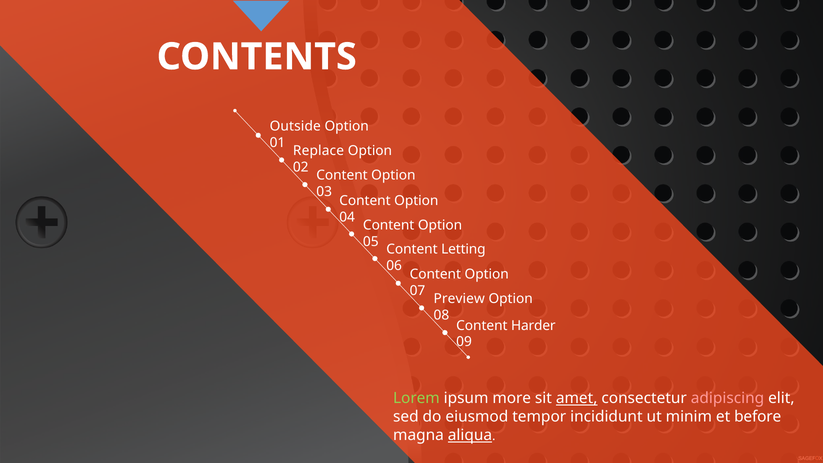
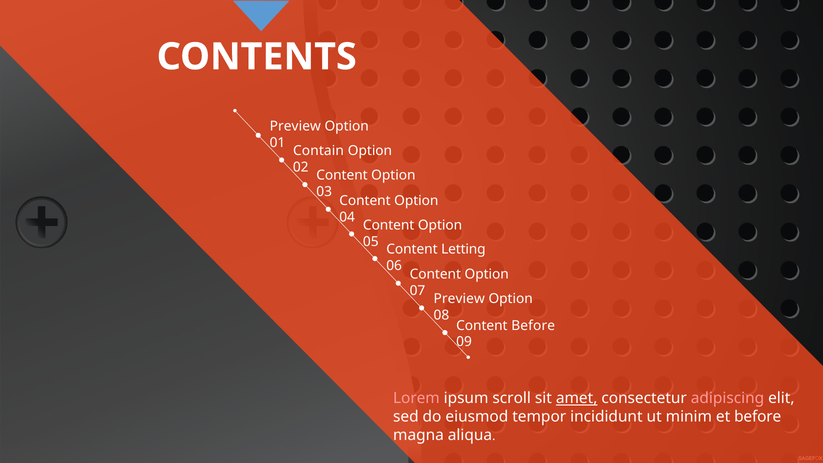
Outside: Outside -> Preview (295, 126)
Replace: Replace -> Contain (319, 151)
Content Harder: Harder -> Before (533, 325)
Lorem colour: light green -> pink (416, 398)
more: more -> scroll (512, 398)
aliqua underline: present -> none (470, 435)
